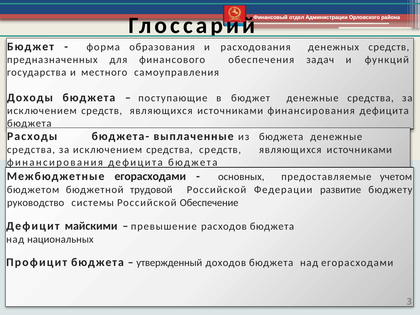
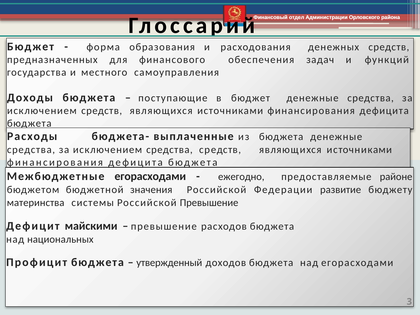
основных: основных -> ежегодно (241, 177)
учетом: учетом -> районе (396, 177)
трудовой: трудовой -> значения (151, 190)
руководство: руководство -> материнства (36, 203)
Российской Обеспечение: Обеспечение -> Превышение (209, 203)
